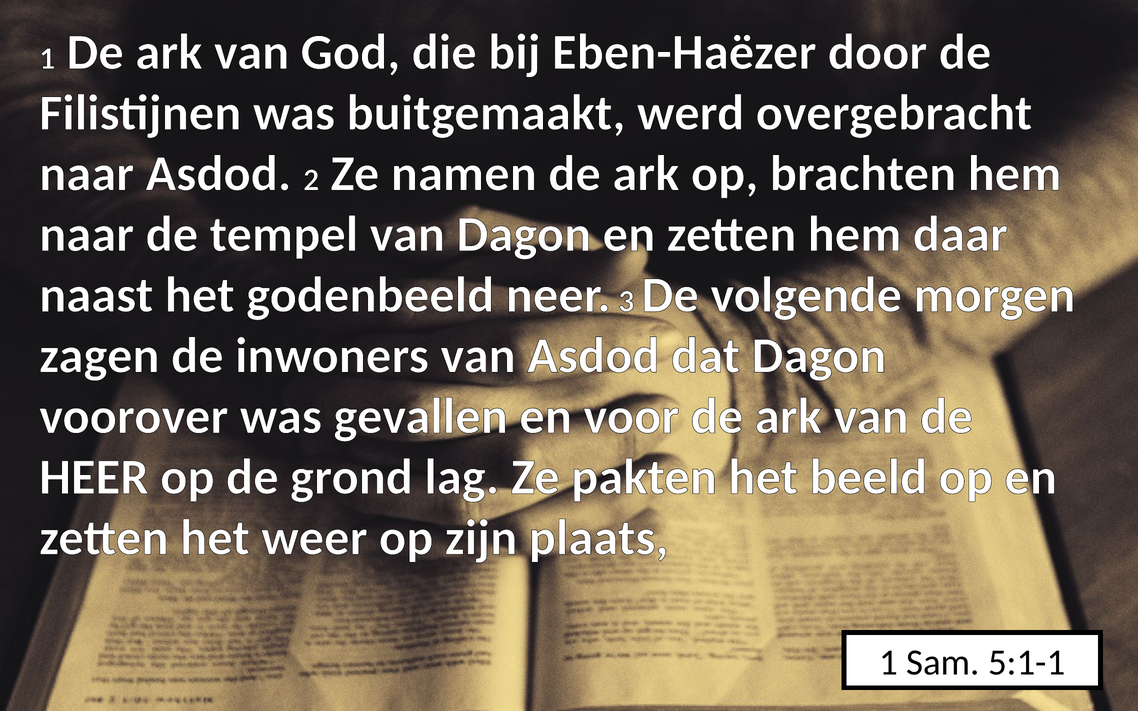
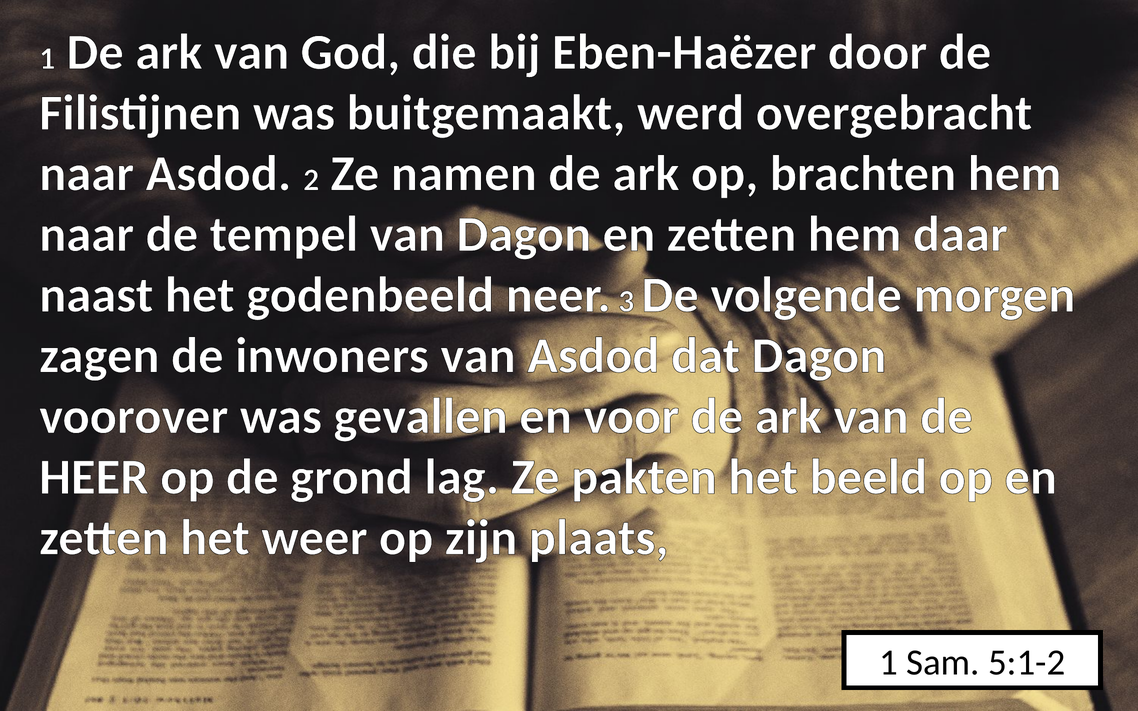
5:1-1: 5:1-1 -> 5:1-2 (1027, 663)
